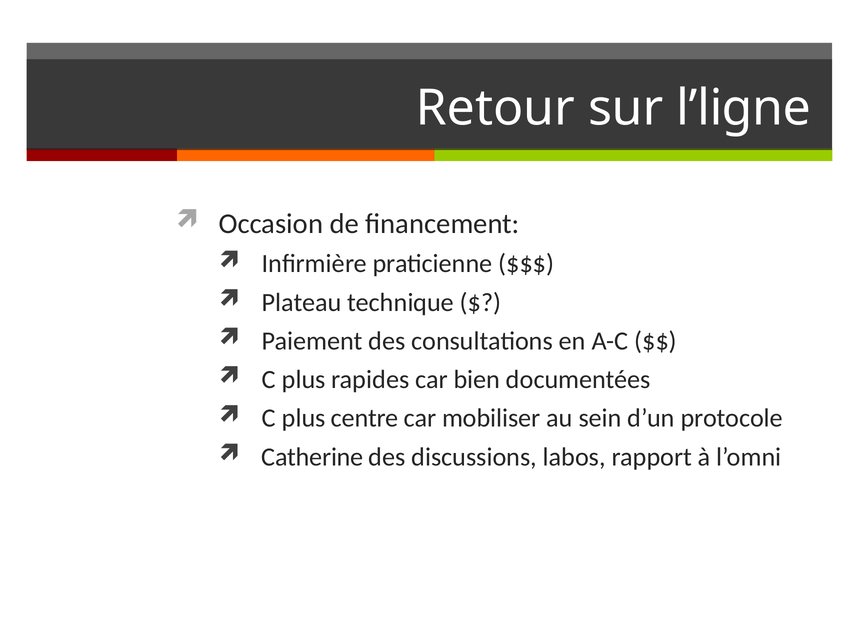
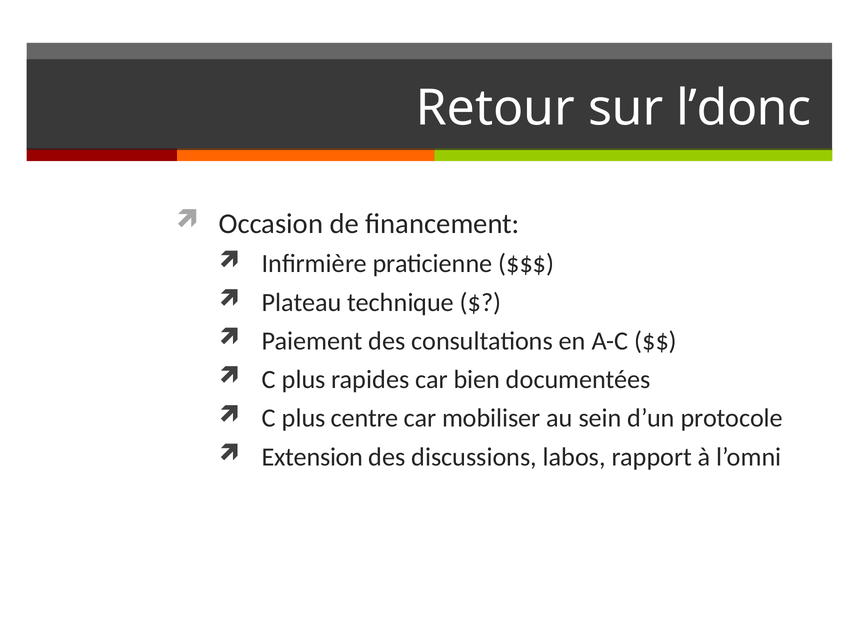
l’ligne: l’ligne -> l’donc (744, 108)
Catherine: Catherine -> Extension (312, 457)
